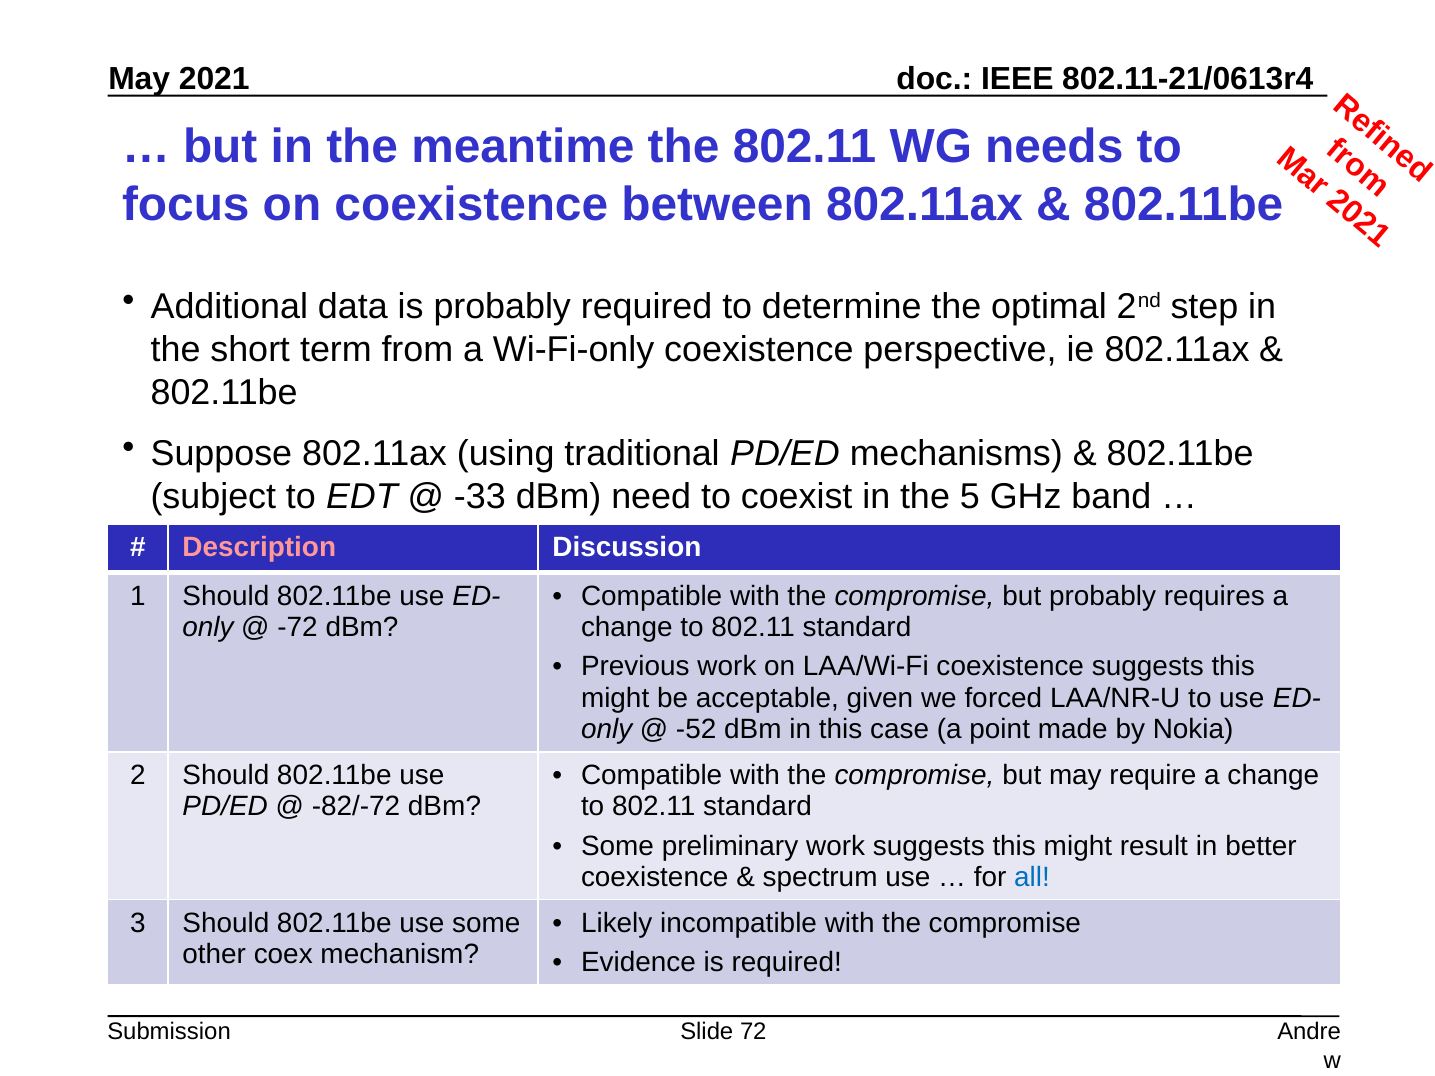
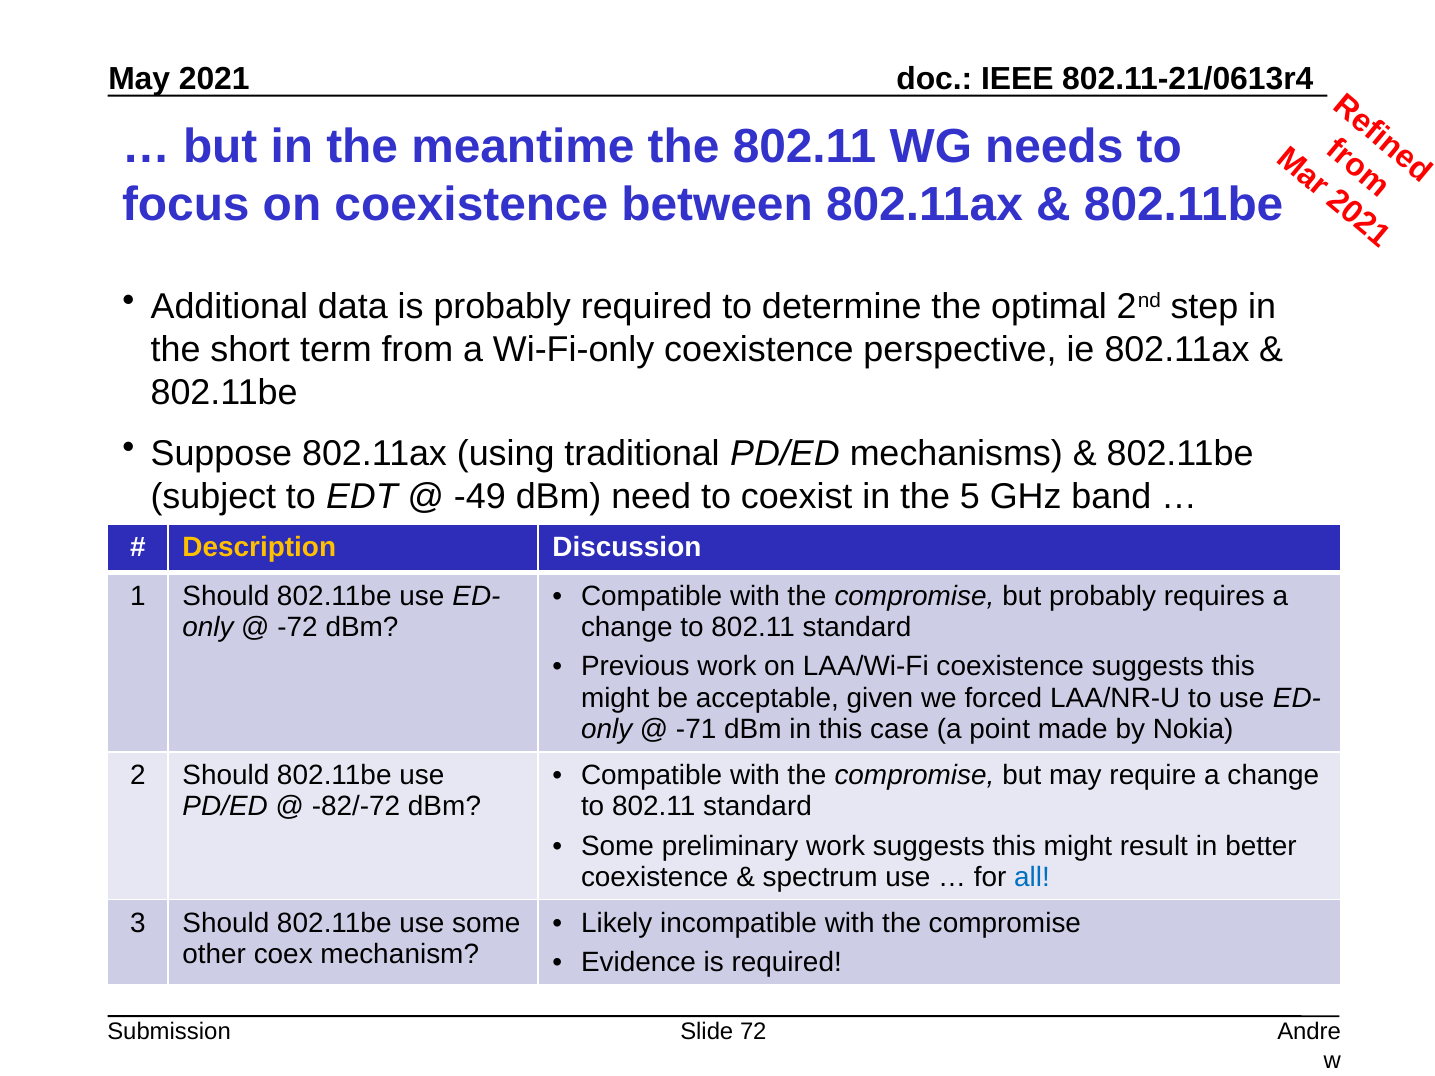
-33: -33 -> -49 (480, 496)
Description colour: pink -> yellow (259, 548)
-52: -52 -> -71 (696, 730)
